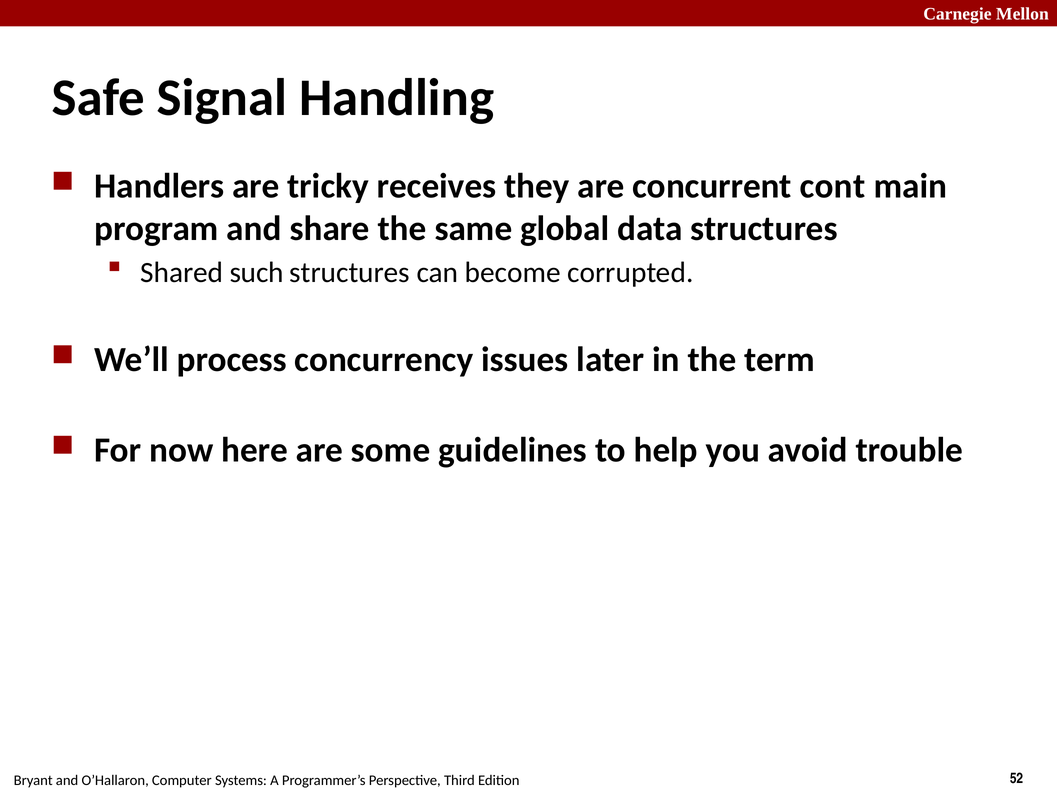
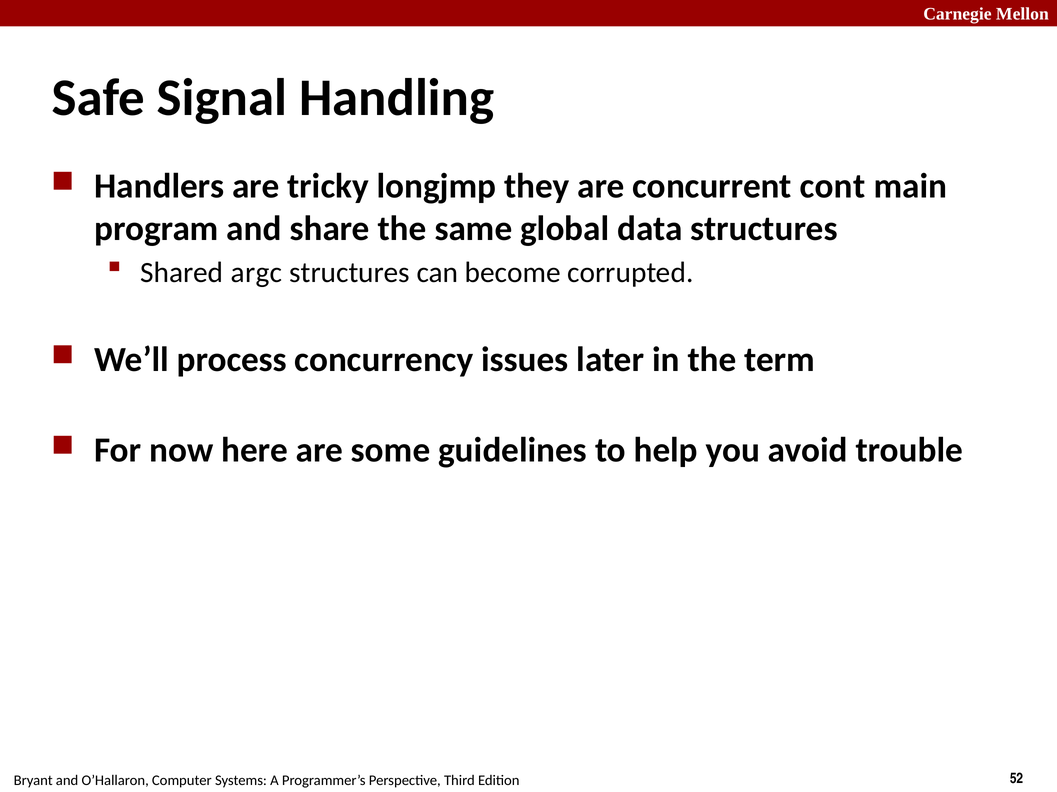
receives: receives -> longjmp (437, 186)
such: such -> argc (256, 273)
